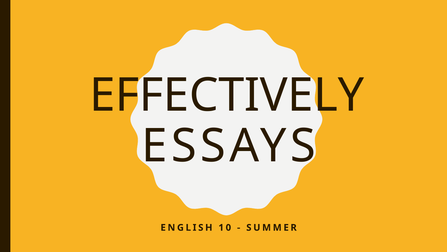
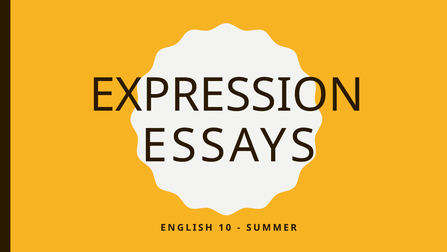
EFFECTIVELY: EFFECTIVELY -> EXPRESSION (227, 95)
